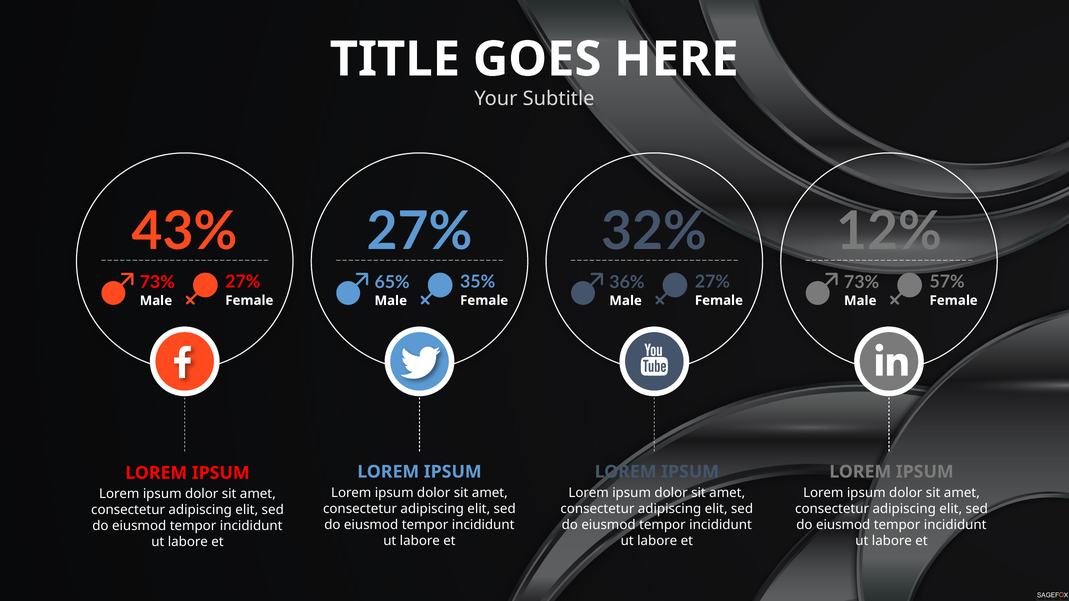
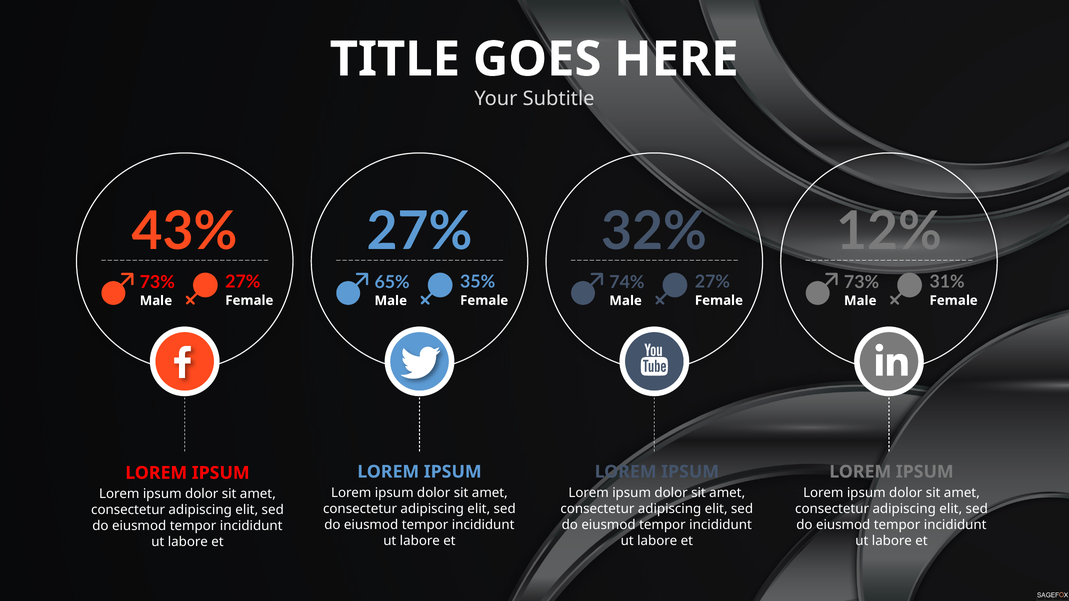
57%: 57% -> 31% (947, 282)
36%: 36% -> 74% (627, 282)
